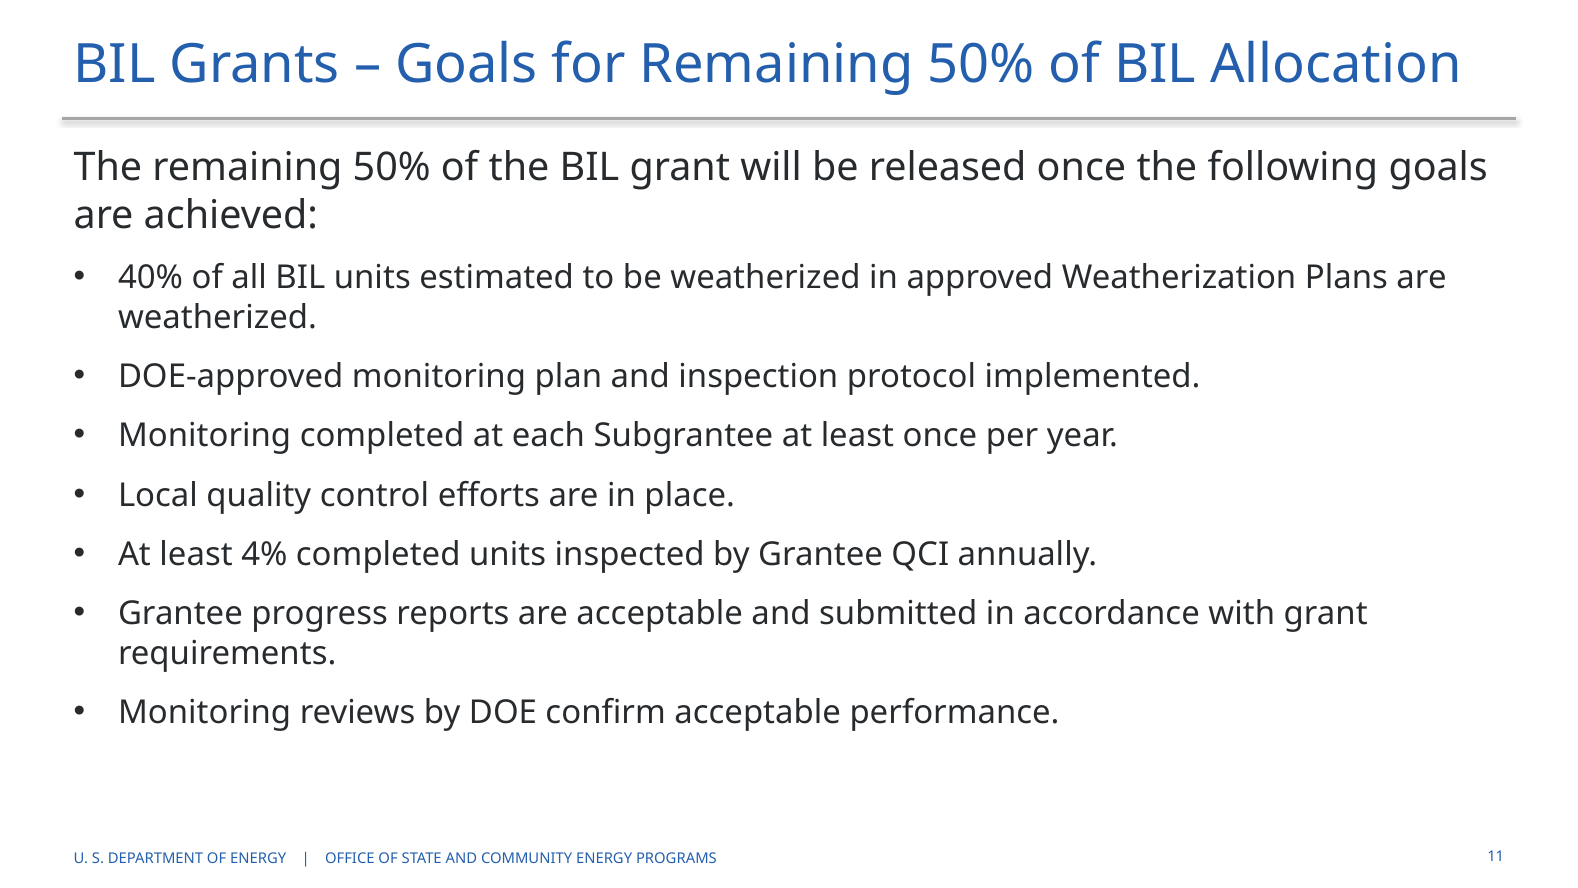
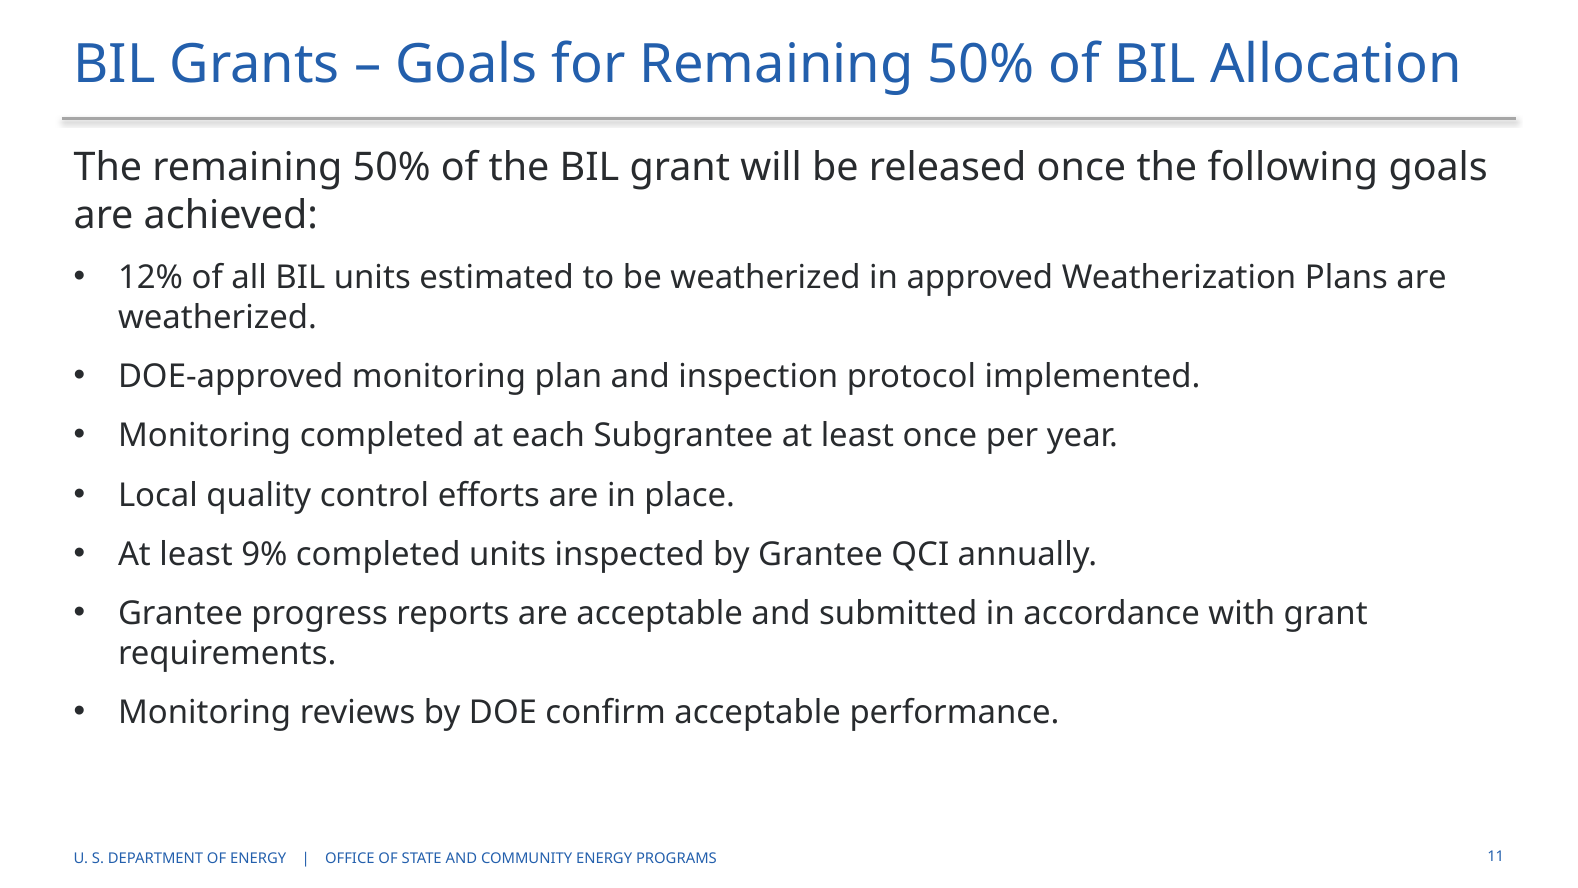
40%: 40% -> 12% (151, 278)
4%: 4% -> 9% (264, 554)
